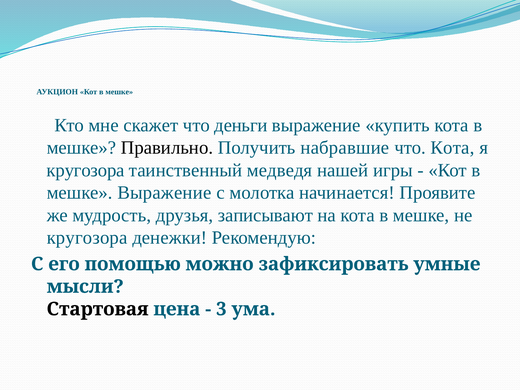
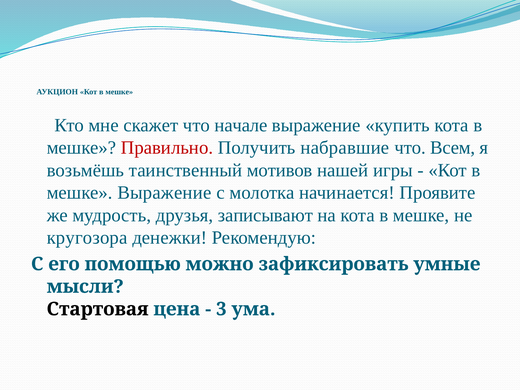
деньги: деньги -> начале (241, 125)
Правильно colour: black -> red (167, 148)
что Кота: Кота -> Всем (453, 148)
кругозора: кругозора -> возьмёшь (85, 170)
медведя: медведя -> мотивов (280, 170)
